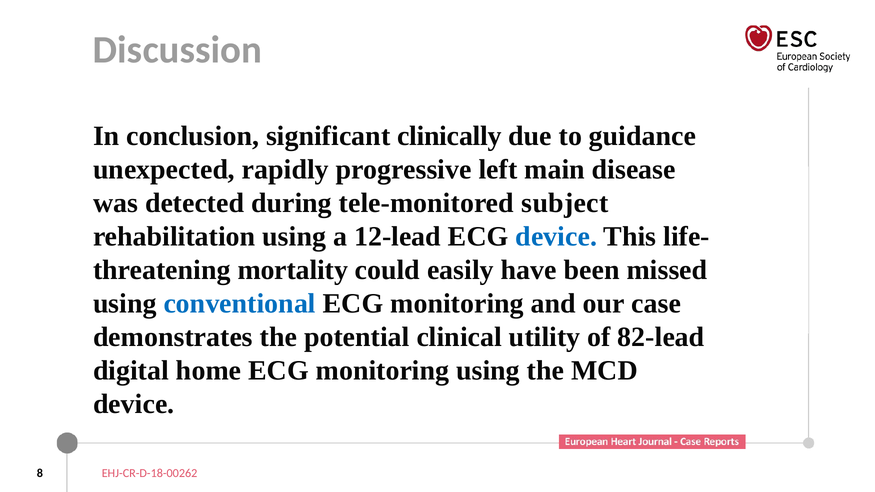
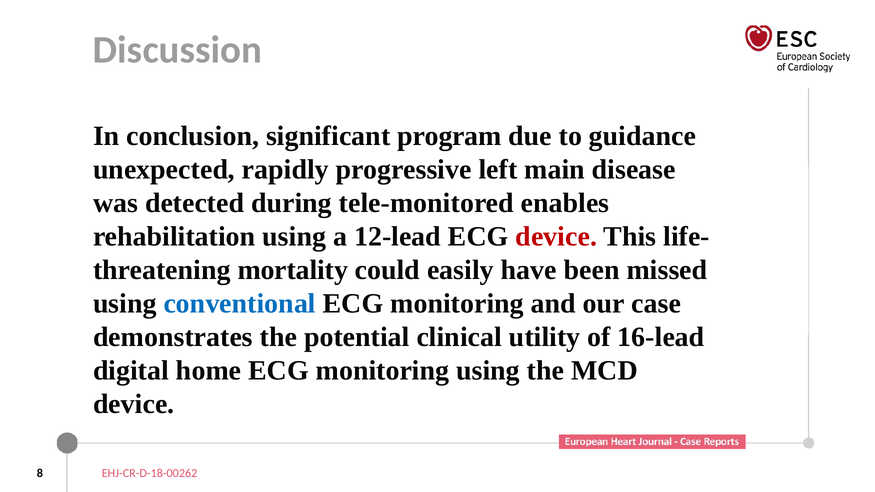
clinically: clinically -> program (449, 136)
subject: subject -> enables (565, 203)
device colour: blue -> red (556, 236)
82-lead: 82-lead -> 16-lead (661, 337)
